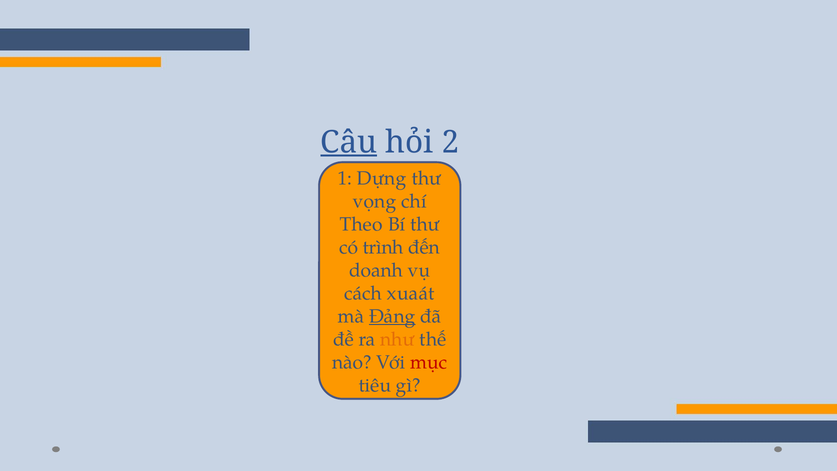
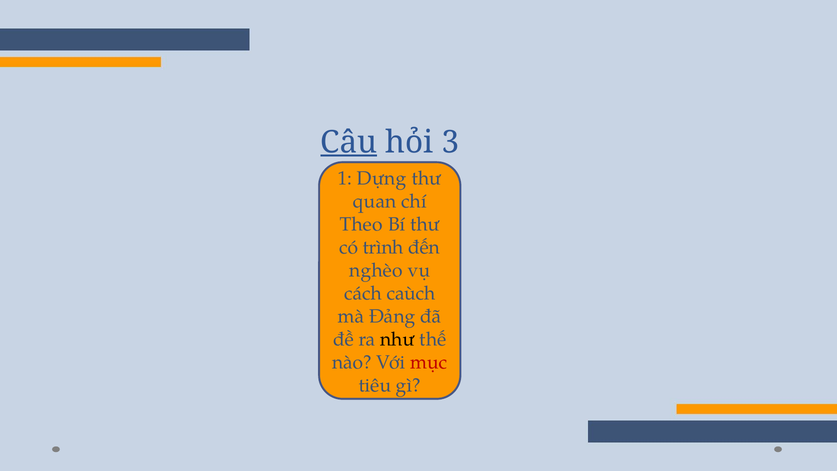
2: 2 -> 3 (450, 142)
vọng: vọng -> quan (375, 201)
doanh: doanh -> nghèo (376, 270)
xuaát: xuaát -> caùch (411, 293)
Đảng underline: present -> none (392, 316)
như colour: orange -> black (398, 339)
